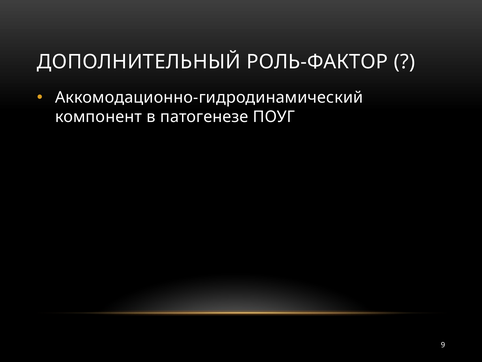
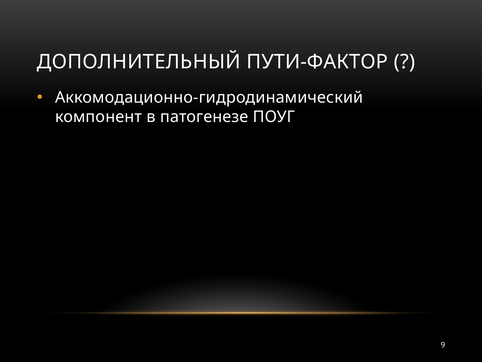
РОЛЬ-ФАКТОР: РОЛЬ-ФАКТОР -> ПУТИ-ФАКТОР (317, 62)
